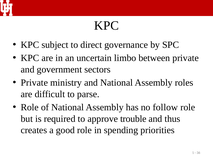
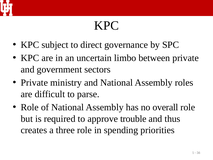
follow: follow -> overall (165, 107)
good: good -> three (65, 130)
